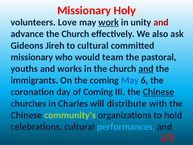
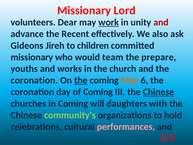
Holy: Holy -> Lord (125, 10)
Love: Love -> Dear (67, 22)
advance the Church: Church -> Recent (75, 34)
to cultural: cultural -> children (93, 45)
pastoral: pastoral -> prepare (159, 57)
and underline: present -> none (146, 69)
immigrants: immigrants -> coronation (34, 80)
the underline: none -> present (81, 80)
May colour: blue -> orange (130, 80)
in Charles: Charles -> Coming (73, 103)
distribute: distribute -> daughters (127, 103)
performances colour: light blue -> pink (126, 127)
